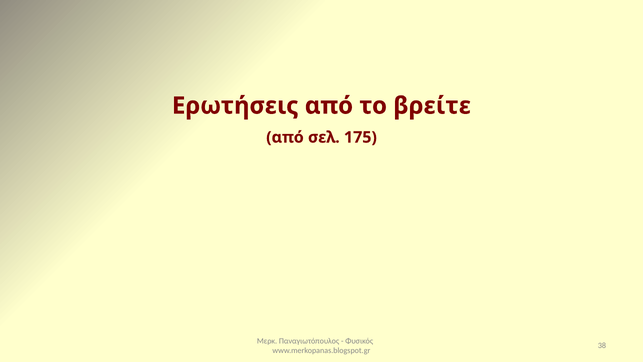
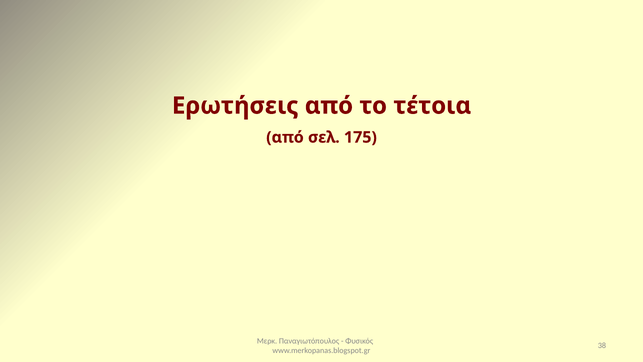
βρείτε: βρείτε -> τέτοια (432, 106)
